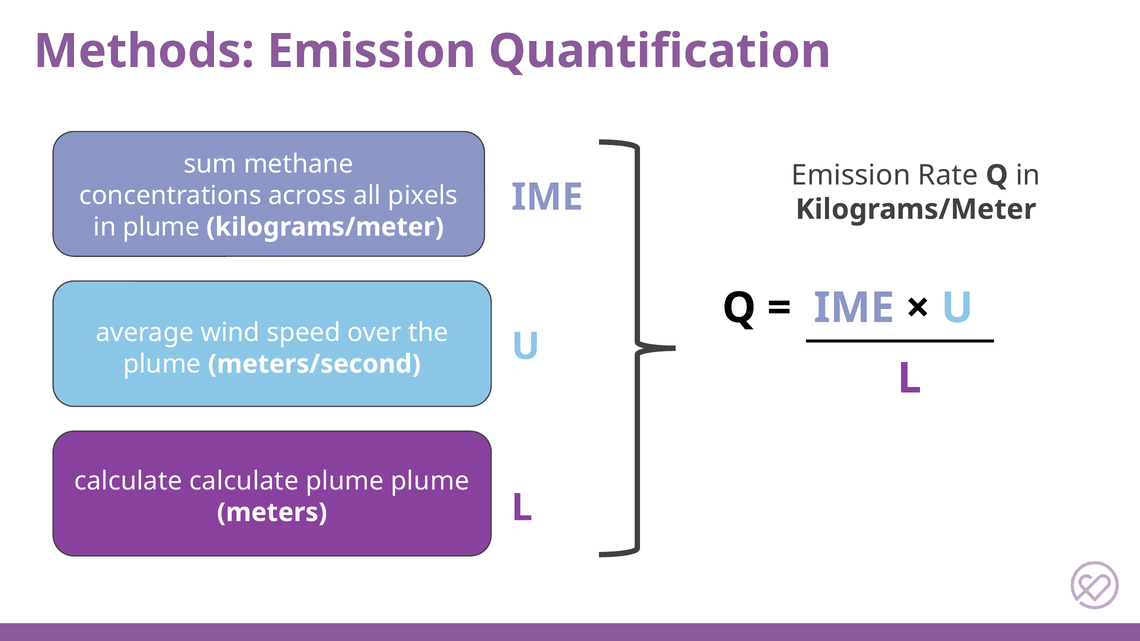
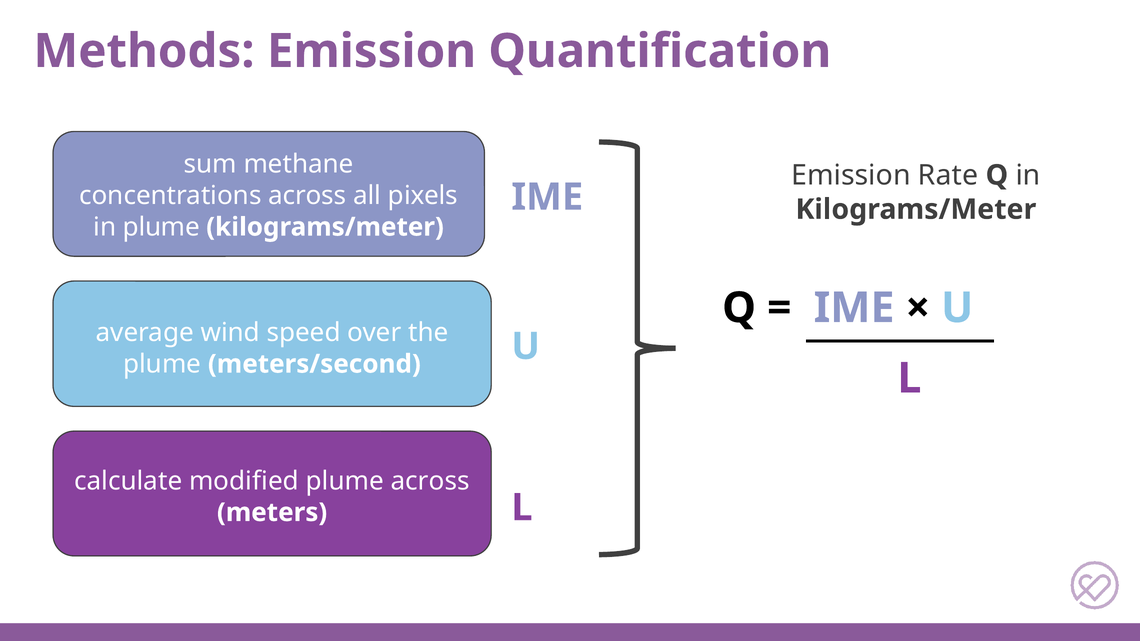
calculate calculate: calculate -> modified (244, 481)
plume plume: plume -> across (430, 481)
